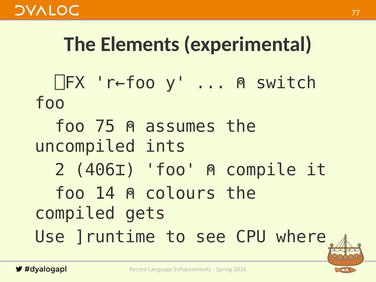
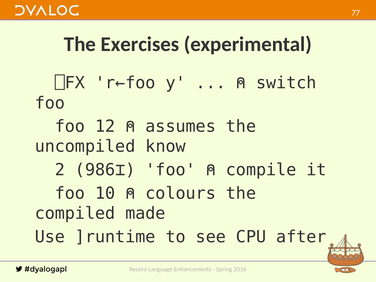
Elements: Elements -> Exercises (140, 44)
75: 75 -> 12 (105, 126)
ints: ints -> know (166, 146)
406⌶: 406⌶ -> 986⌶ (105, 170)
14: 14 -> 10 (105, 193)
gets: gets -> made (145, 213)
where: where -> after (301, 237)
